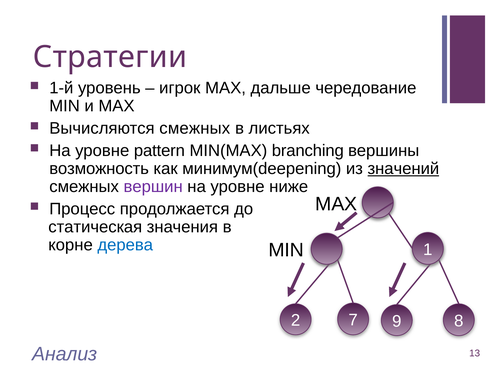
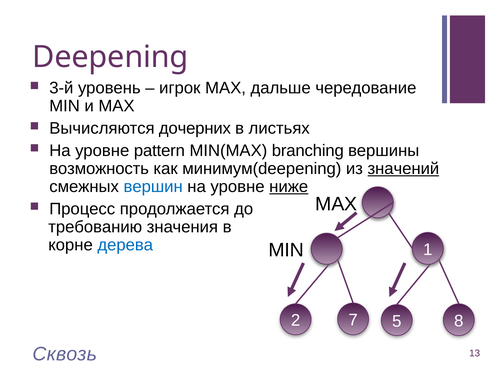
Стратегии: Стратегии -> Deepening (110, 57)
1-й: 1-й -> 3-й (61, 88)
Вычисляются смежных: смежных -> дочерних (195, 128)
вершин colour: purple -> blue (153, 186)
ниже underline: none -> present (289, 186)
статическая: статическая -> требованию (95, 227)
9: 9 -> 5 (397, 321)
Анализ: Анализ -> Сквозь (65, 354)
